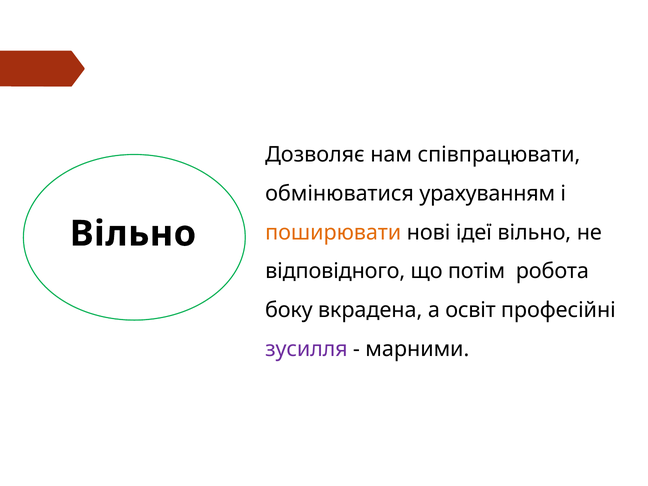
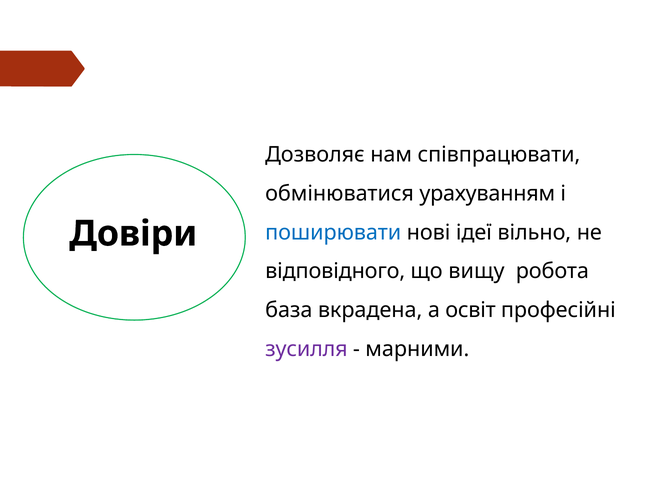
поширювати colour: orange -> blue (333, 232)
Вільно: Вільно -> Довіри (133, 234)
потім: потім -> вищу (476, 271)
боку: боку -> база (289, 310)
